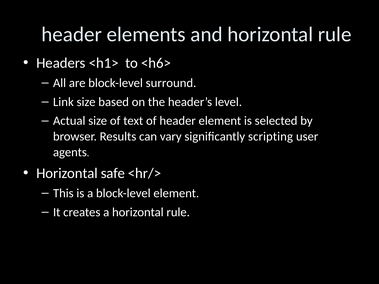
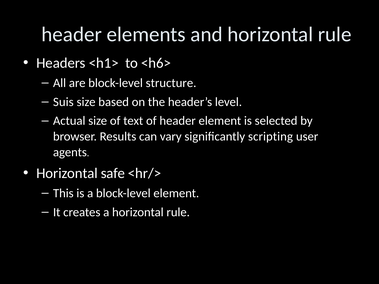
surround: surround -> structure (171, 83)
Link: Link -> Suis (63, 102)
